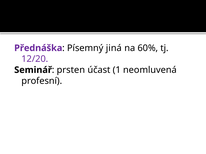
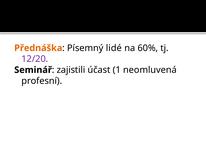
Přednáška colour: purple -> orange (38, 48)
jiná: jiná -> lidé (114, 48)
prsten: prsten -> zajistili (71, 70)
